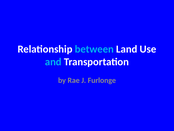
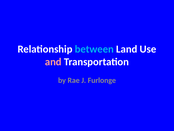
and colour: light blue -> pink (53, 62)
